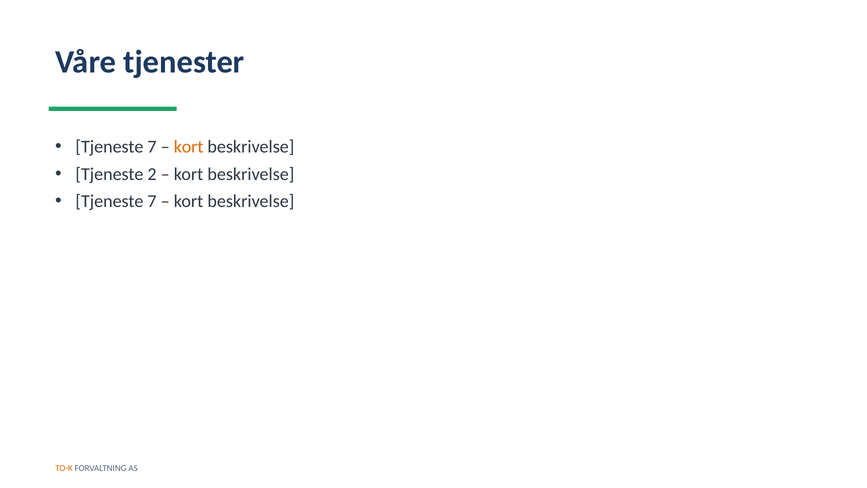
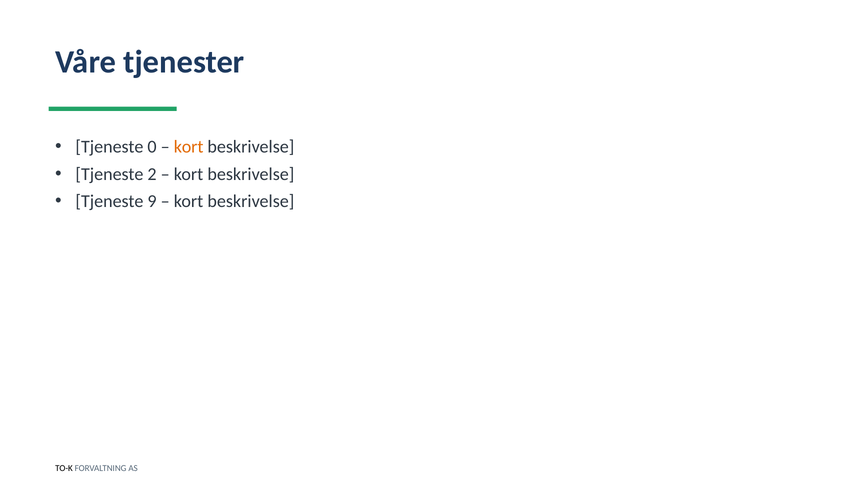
7: 7 -> 0 (152, 147)
7: 7 -> 9 (152, 201)
TO-K colour: orange -> black (64, 468)
